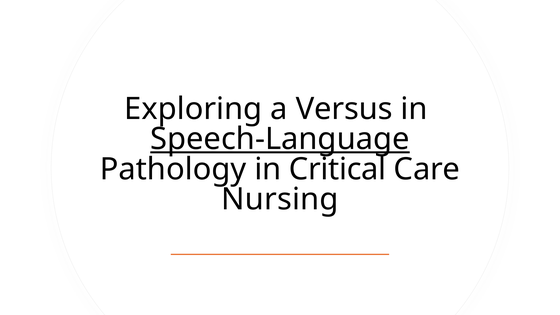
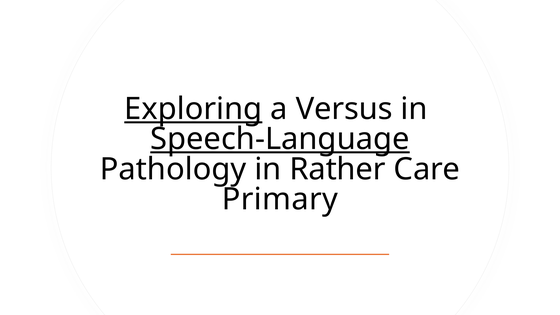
Exploring underline: none -> present (193, 109)
Critical: Critical -> Rather (338, 169)
Nursing: Nursing -> Primary (280, 199)
